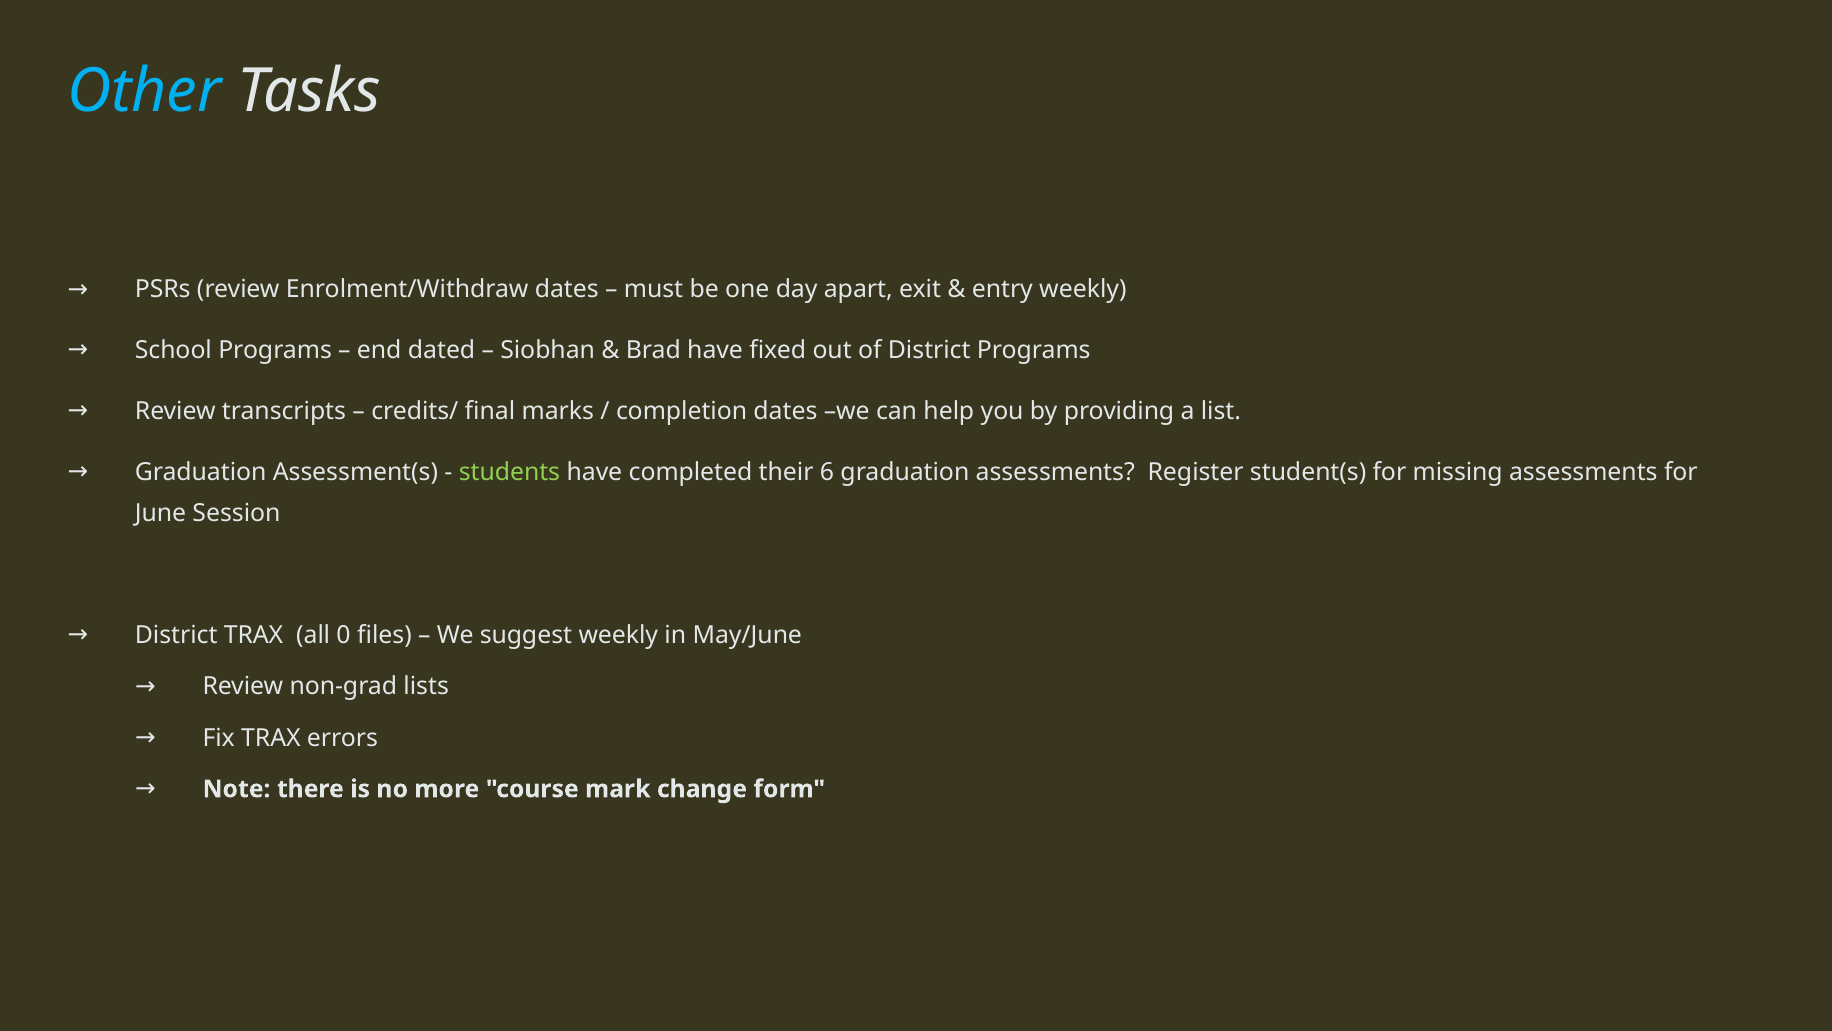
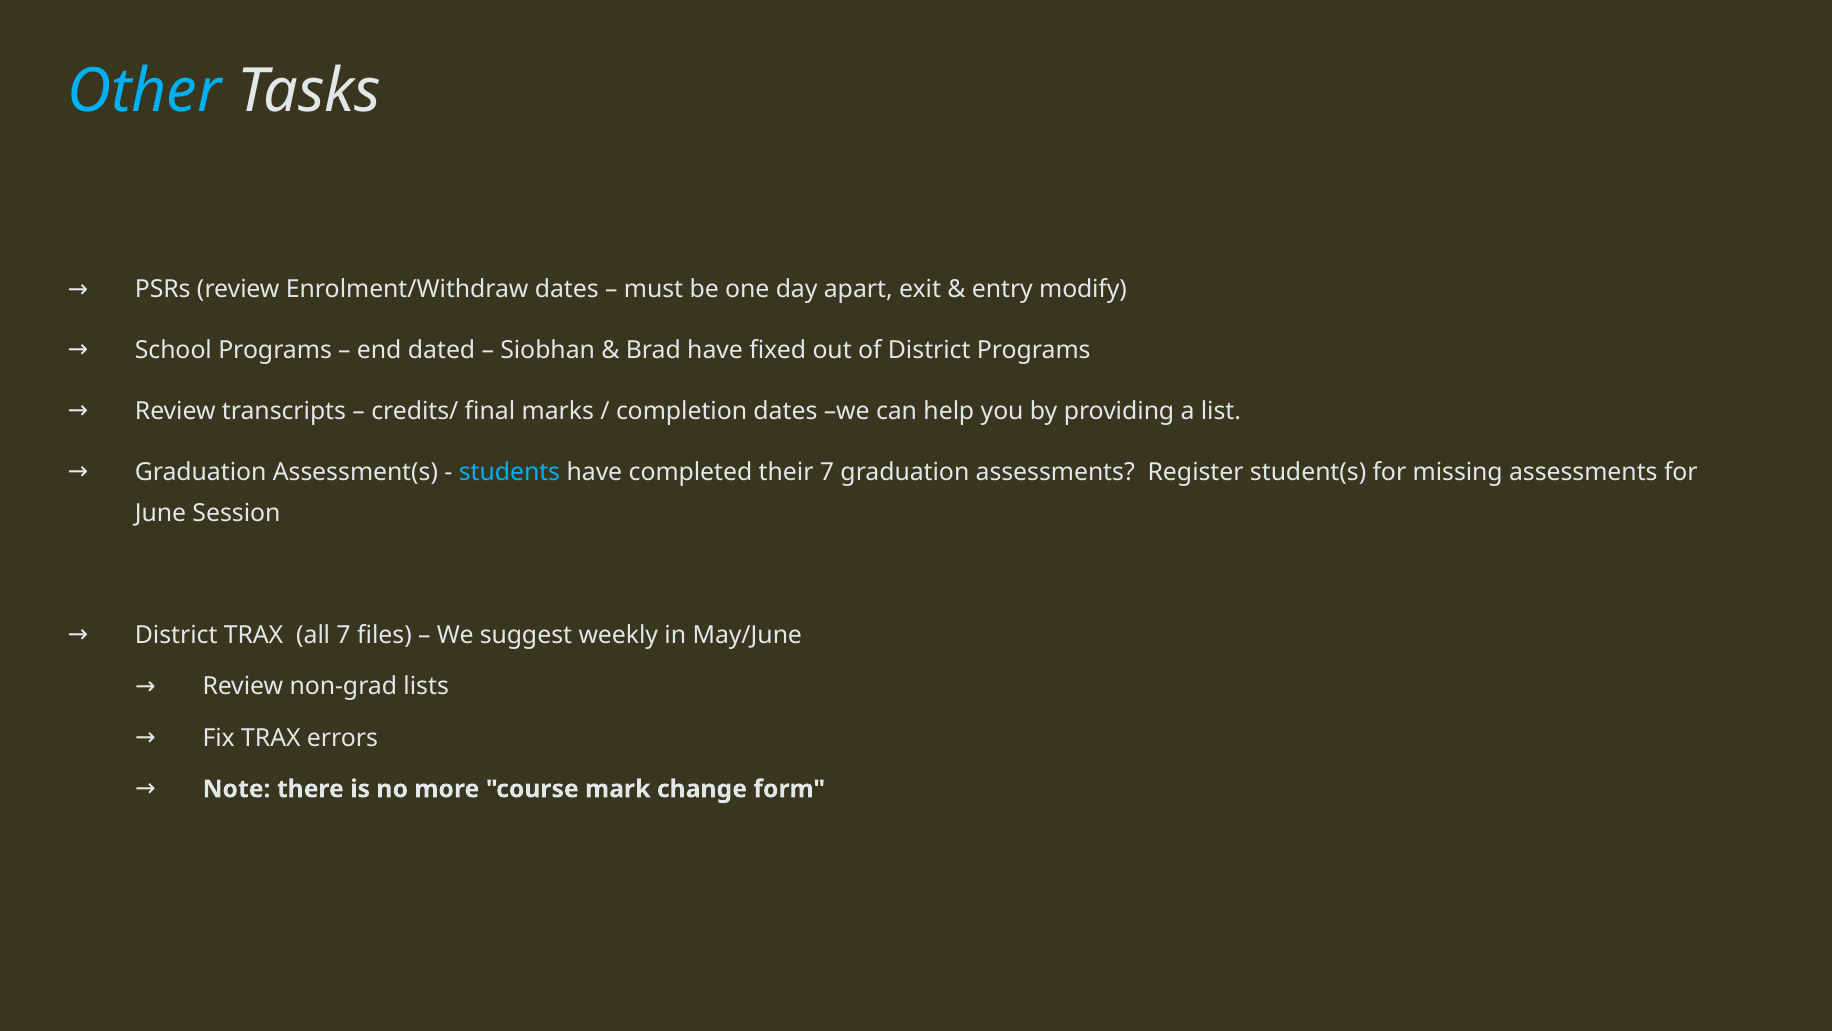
entry weekly: weekly -> modify (1083, 289)
students colour: light green -> light blue (509, 472)
their 6: 6 -> 7 (827, 472)
all 0: 0 -> 7 (344, 635)
